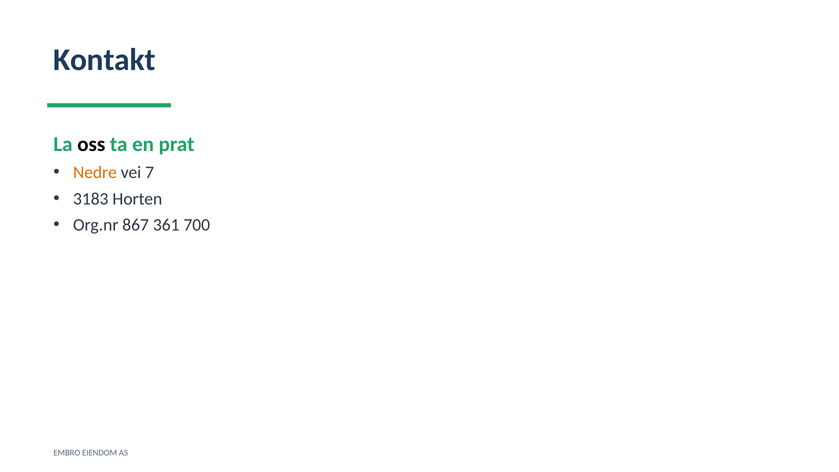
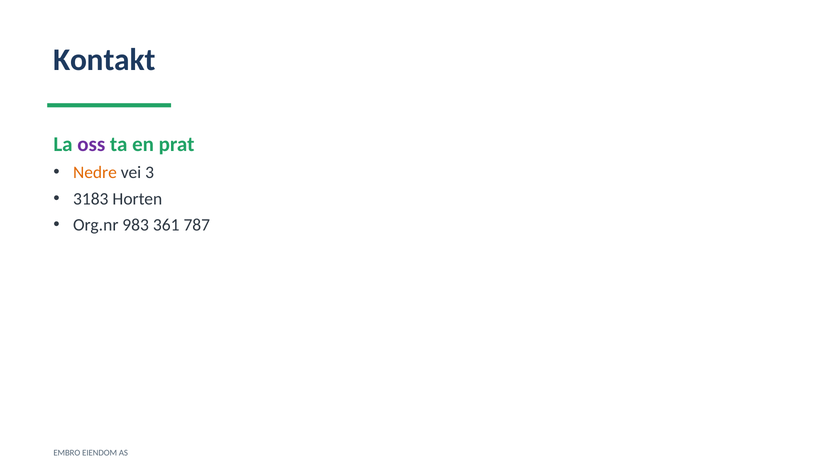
oss colour: black -> purple (91, 144)
7: 7 -> 3 (150, 173)
867: 867 -> 983 (136, 225)
700: 700 -> 787 (197, 225)
